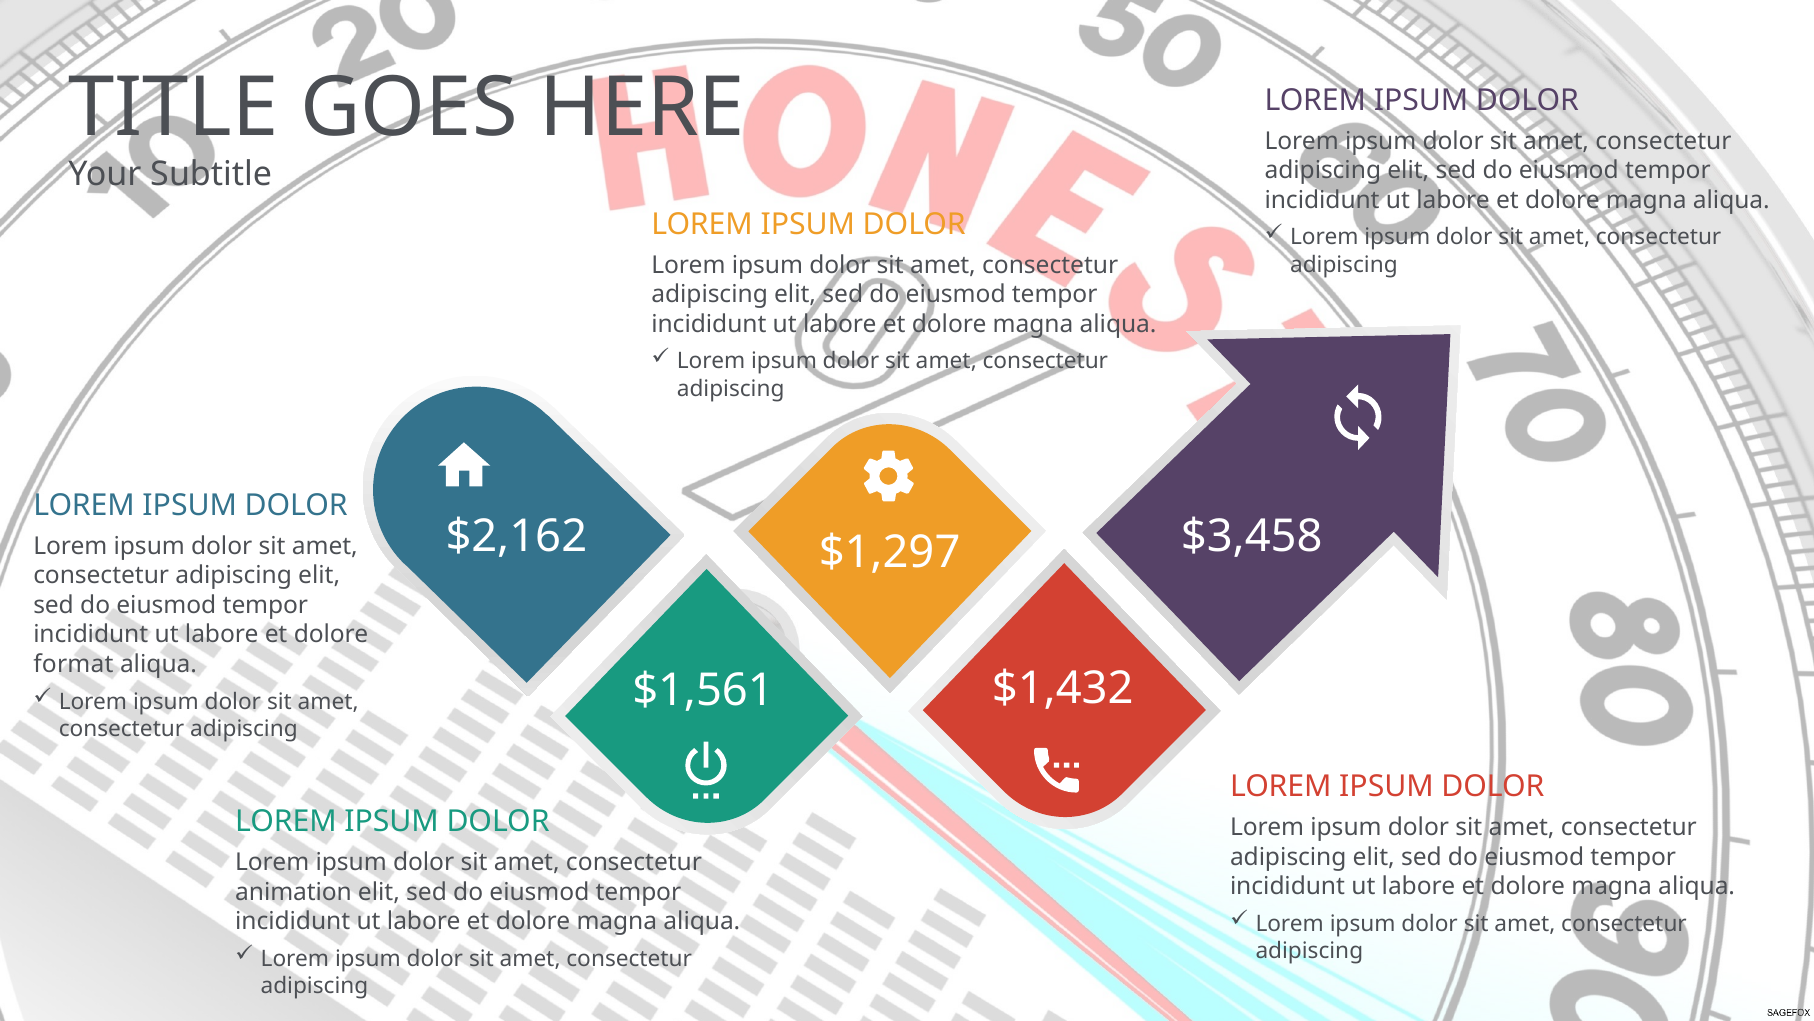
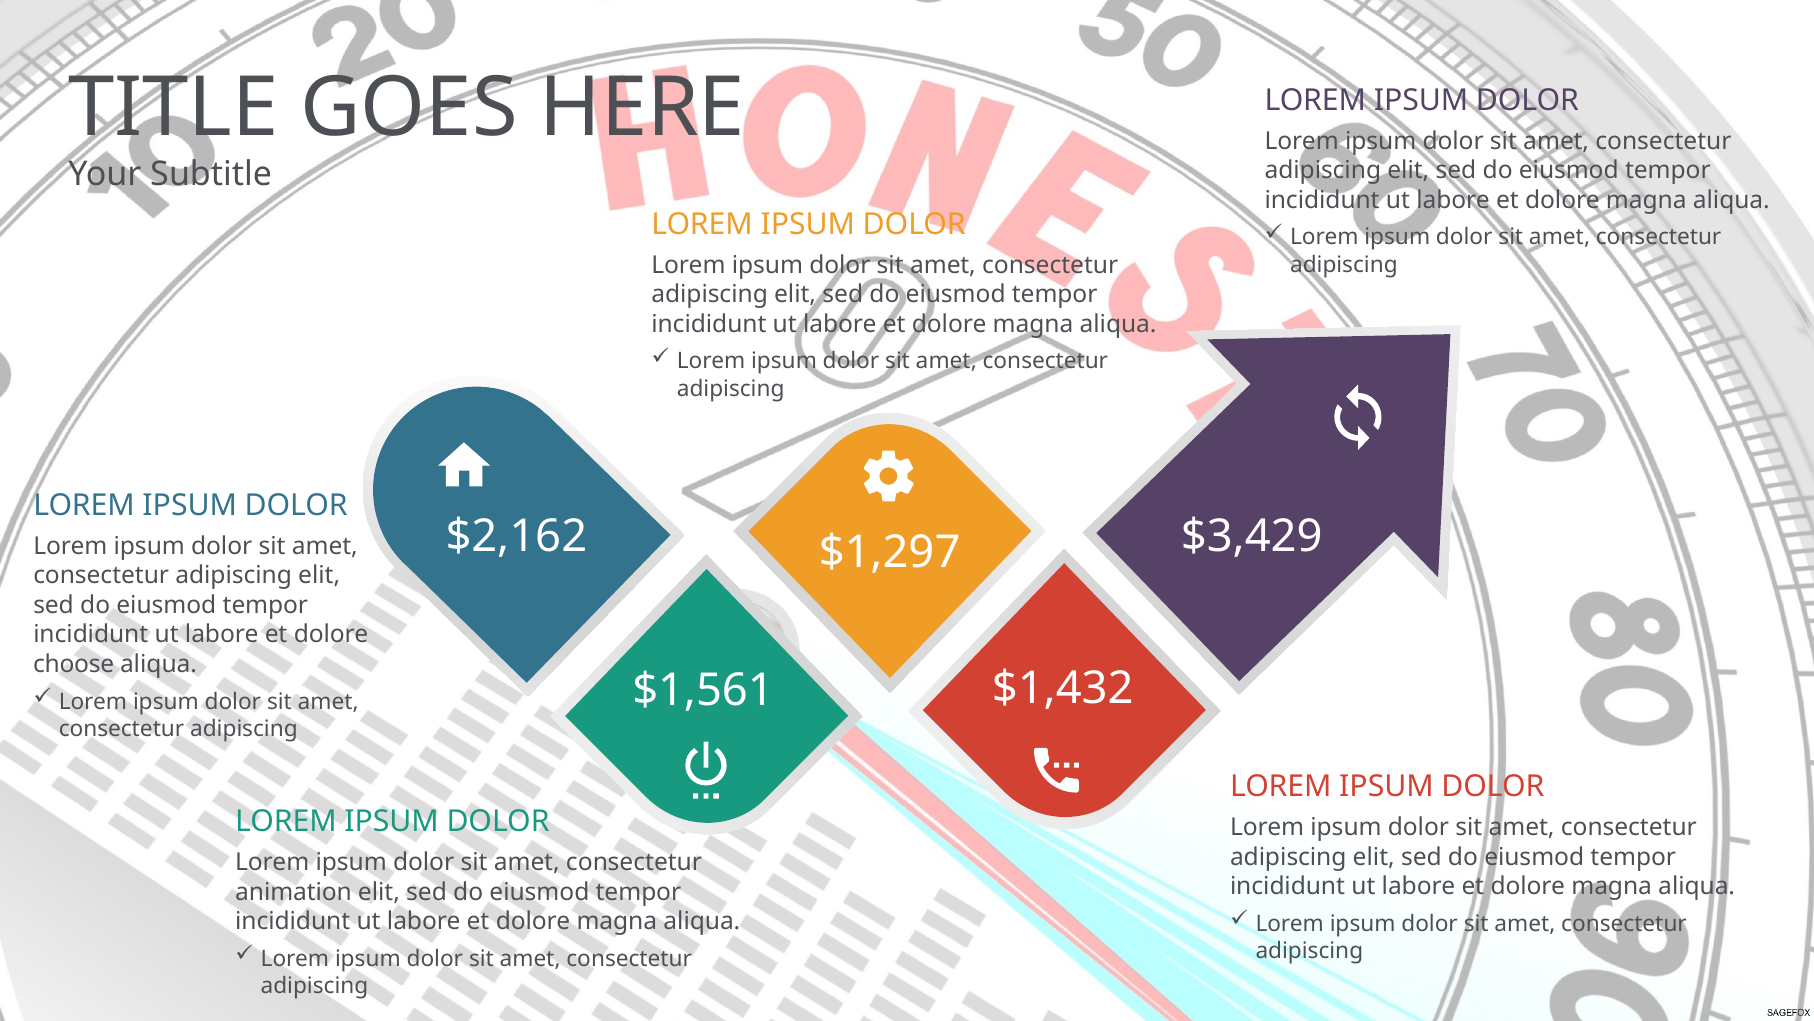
$3,458: $3,458 -> $3,429 (1252, 536)
format: format -> choose (74, 664)
